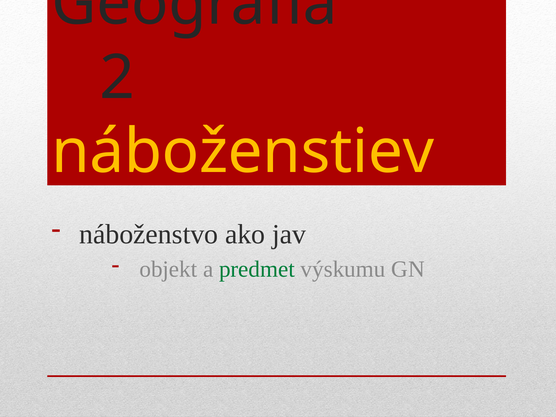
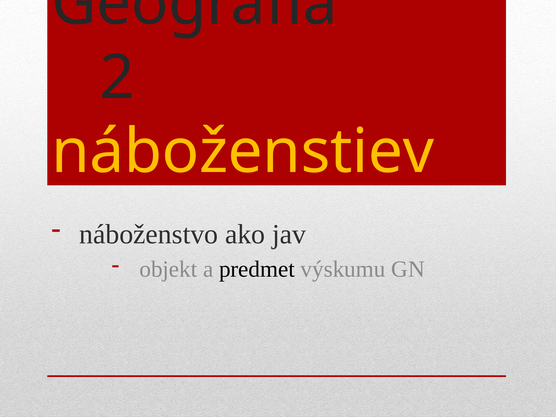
predmet colour: green -> black (257, 269)
